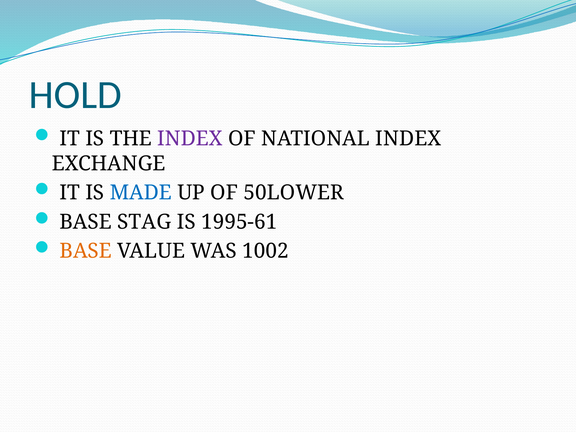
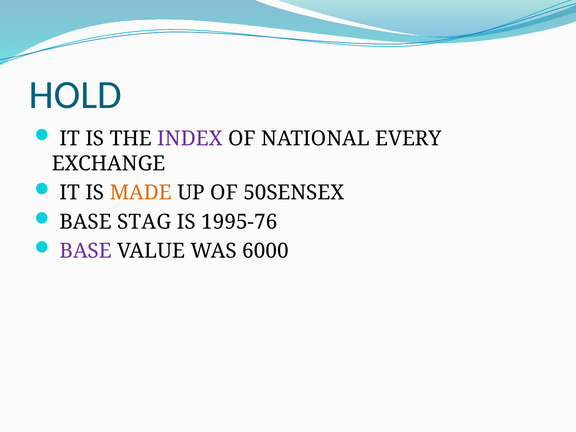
NATIONAL INDEX: INDEX -> EVERY (408, 139)
MADE colour: blue -> orange (141, 193)
50LOWER: 50LOWER -> 50SENSEX (294, 193)
1995-61: 1995-61 -> 1995-76 (239, 222)
BASE colour: orange -> purple (86, 251)
1002: 1002 -> 6000 (265, 251)
